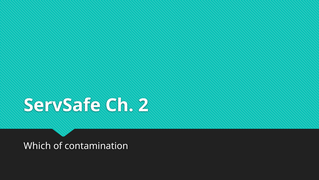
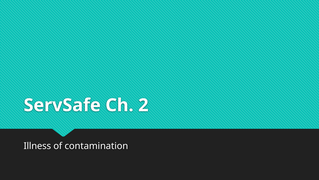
Which: Which -> Illness (37, 146)
